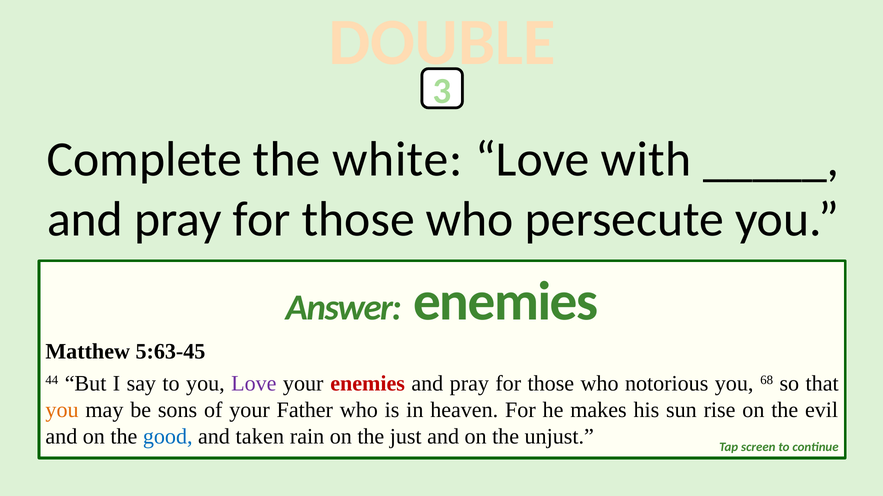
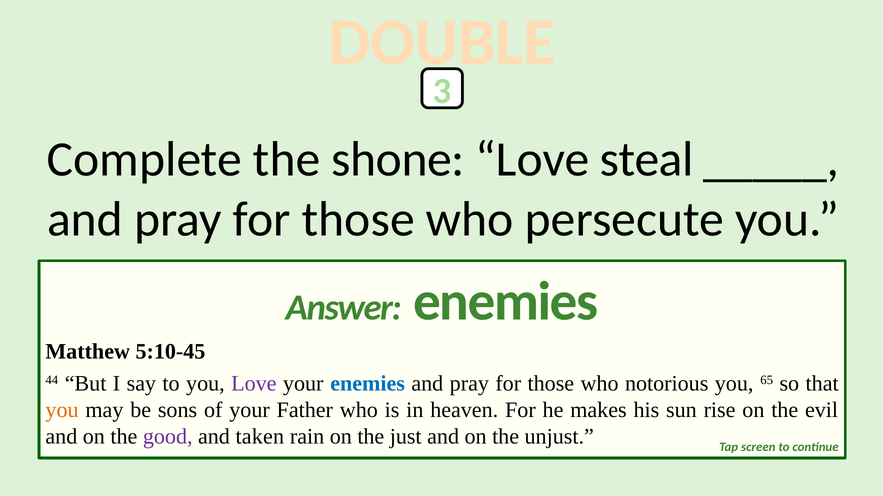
white: white -> shone (398, 160)
with: with -> steal (647, 160)
5:63-45: 5:63-45 -> 5:10-45 (170, 352)
enemies colour: red -> blue (368, 384)
68: 68 -> 65 (767, 381)
good colour: blue -> purple (168, 437)
